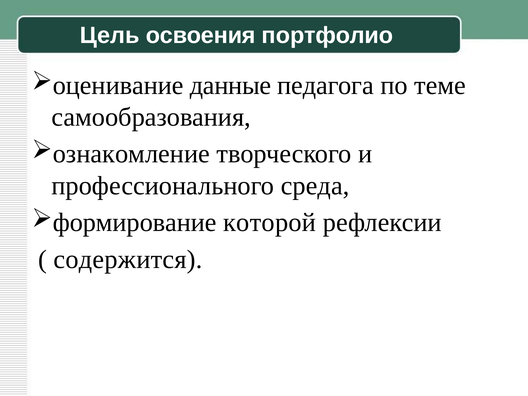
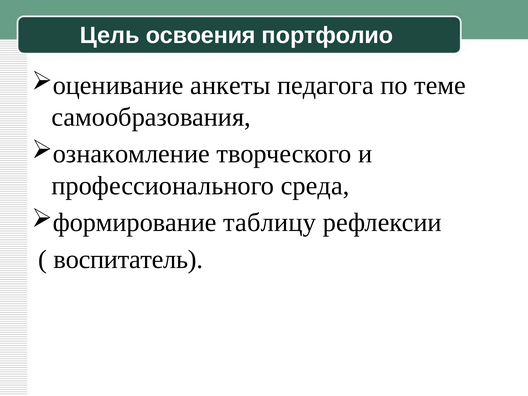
данные: данные -> анкеты (230, 85)
которой: которой -> таблицу (270, 223)
содержится: содержится -> воспитатель (128, 260)
